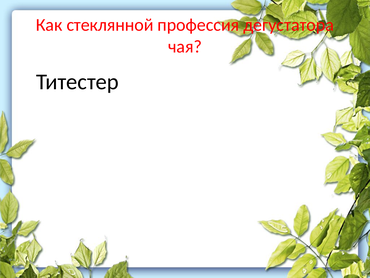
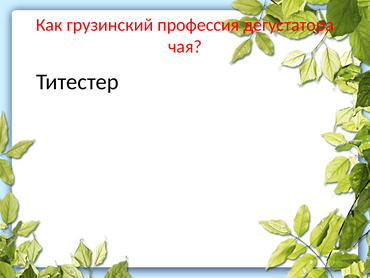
стеклянной: стеклянной -> грузинский (110, 25)
